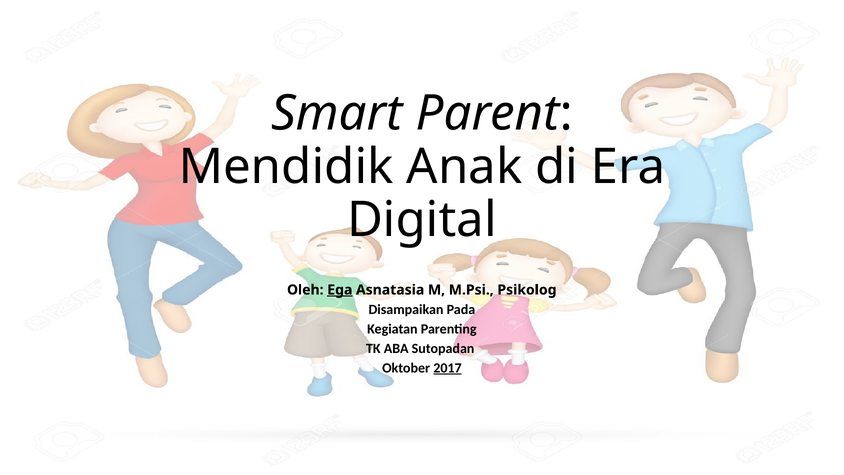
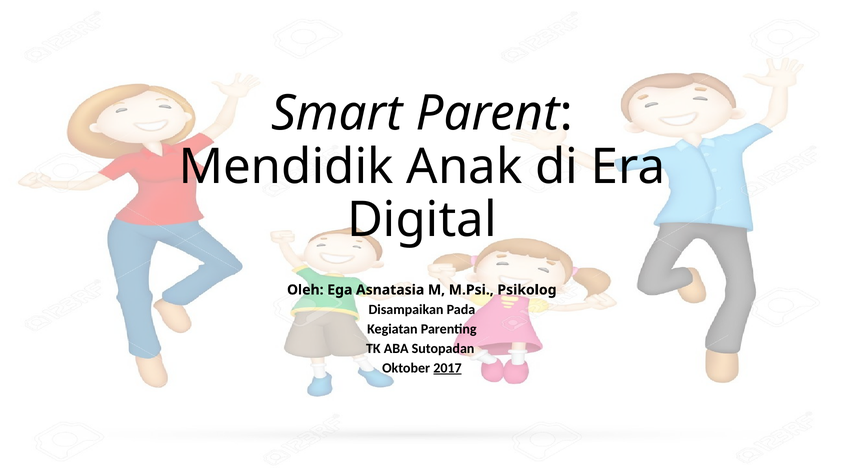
Ega underline: present -> none (340, 290)
